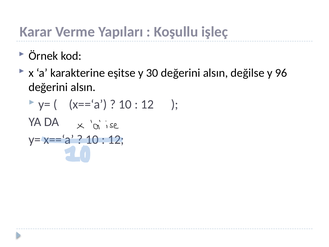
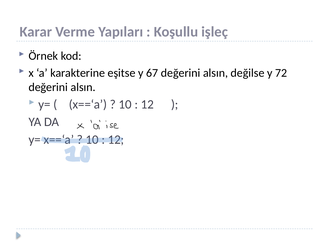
30: 30 -> 67 (152, 73)
96: 96 -> 72 (281, 73)
